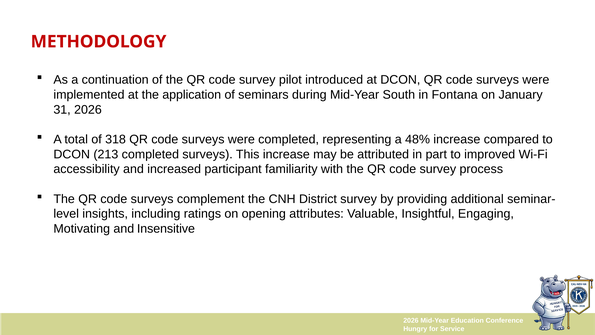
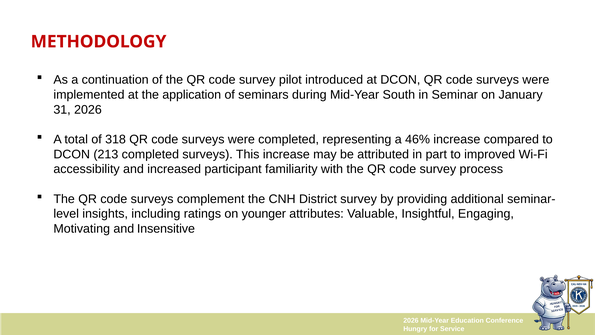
Fontana: Fontana -> Seminar (455, 95)
48%: 48% -> 46% (418, 139)
opening: opening -> younger (264, 214)
